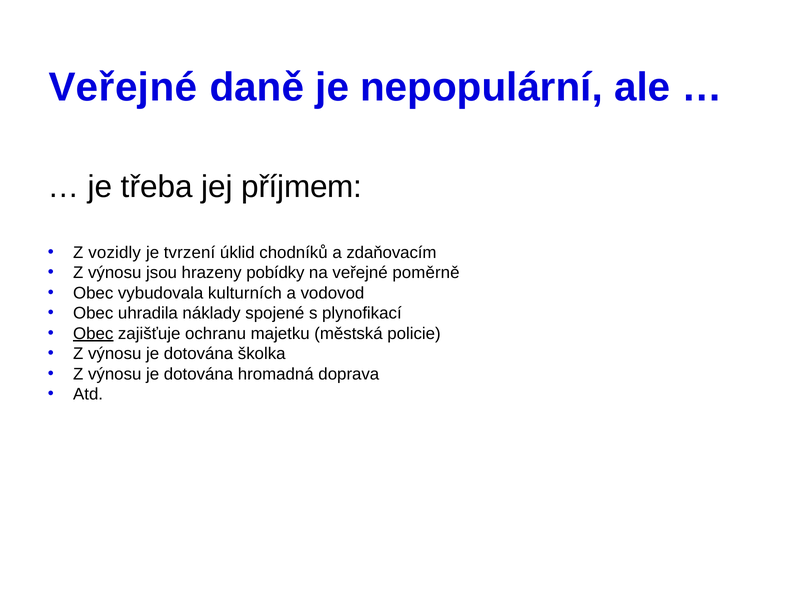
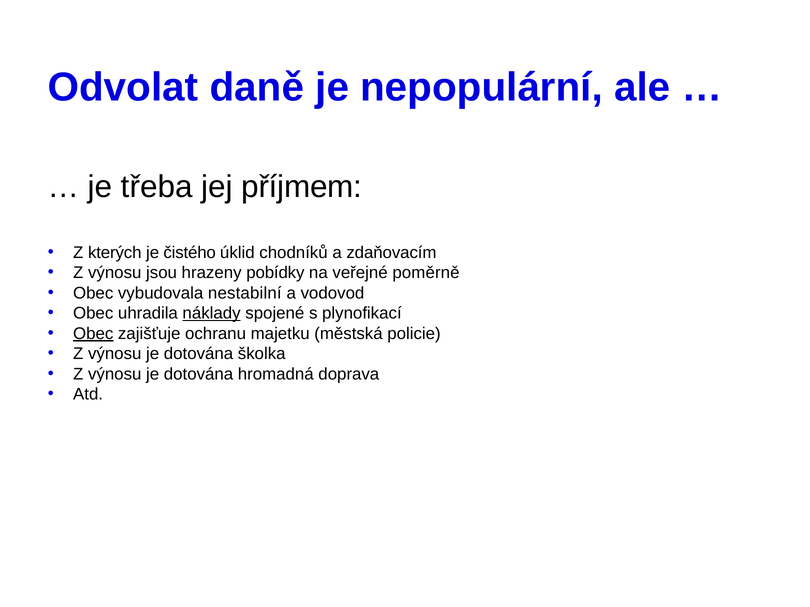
Veřejné: Veřejné -> Odvolat (123, 87)
vozidly: vozidly -> kterých (115, 253)
tvrzení: tvrzení -> čistého (190, 253)
kulturních: kulturních -> nestabilní (245, 293)
náklady underline: none -> present (212, 313)
